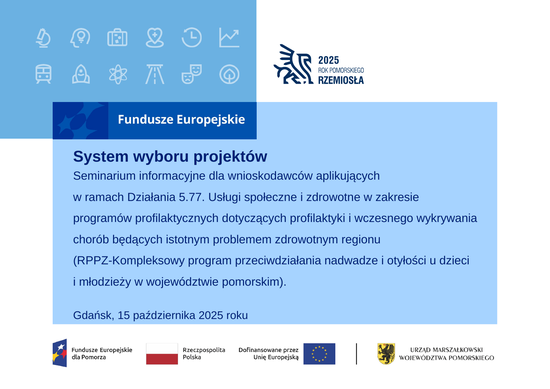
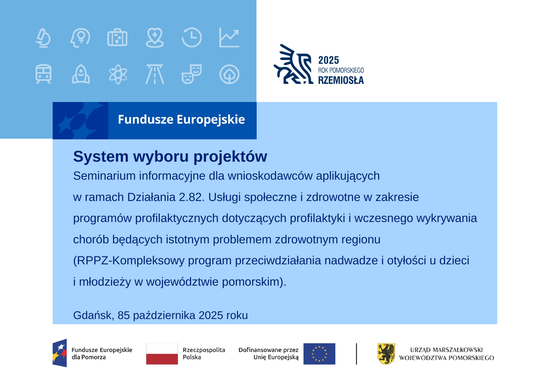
5.77: 5.77 -> 2.82 (192, 197)
15: 15 -> 85 (124, 316)
